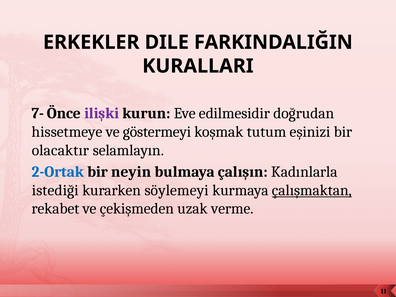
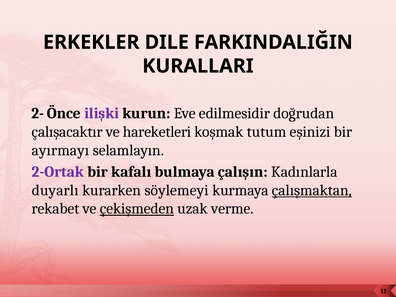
7-: 7- -> 2- (38, 113)
hissetmeye: hissetmeye -> çalışacaktır (67, 132)
göstermeyi: göstermeyi -> hareketleri (157, 132)
olacaktır: olacaktır -> ayırmayı (60, 150)
2-Ortak colour: blue -> purple (58, 172)
neyin: neyin -> kafalı (131, 172)
istediği: istediği -> duyarlı (55, 190)
çekişmeden underline: none -> present (137, 209)
